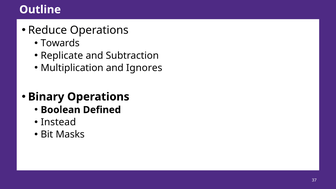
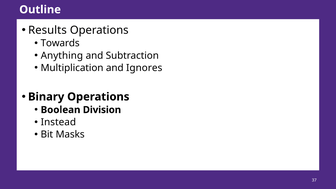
Reduce: Reduce -> Results (47, 30)
Replicate: Replicate -> Anything (62, 56)
Defined: Defined -> Division (102, 110)
